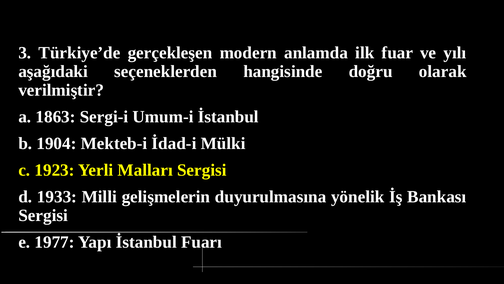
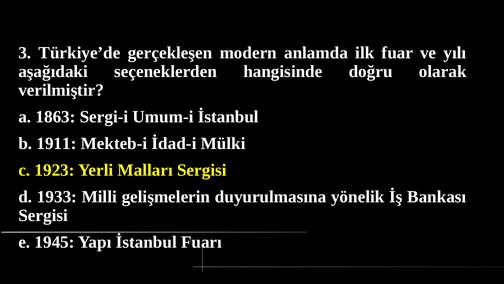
1904: 1904 -> 1911 (56, 143)
1977: 1977 -> 1945 (55, 242)
